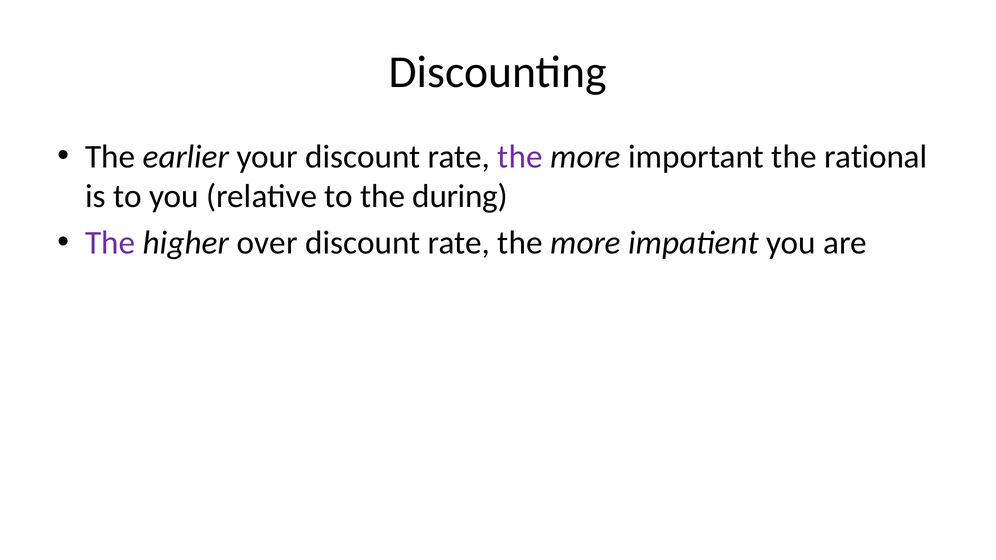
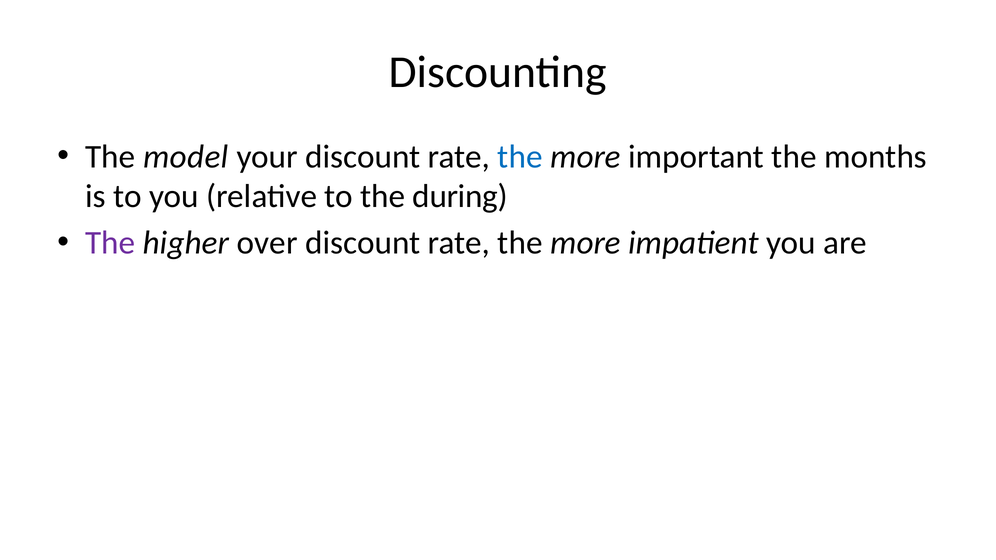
earlier: earlier -> model (186, 157)
the colour: purple -> blue (520, 157)
rational: rational -> months (875, 157)
